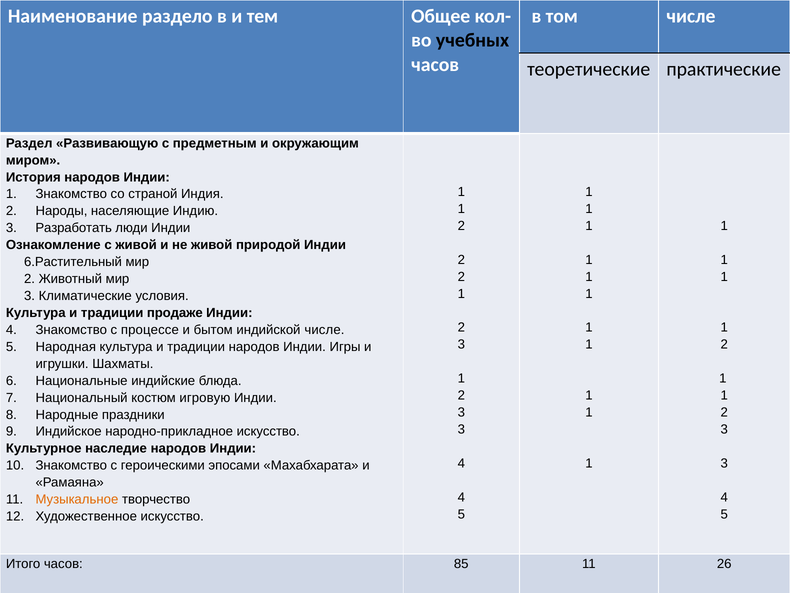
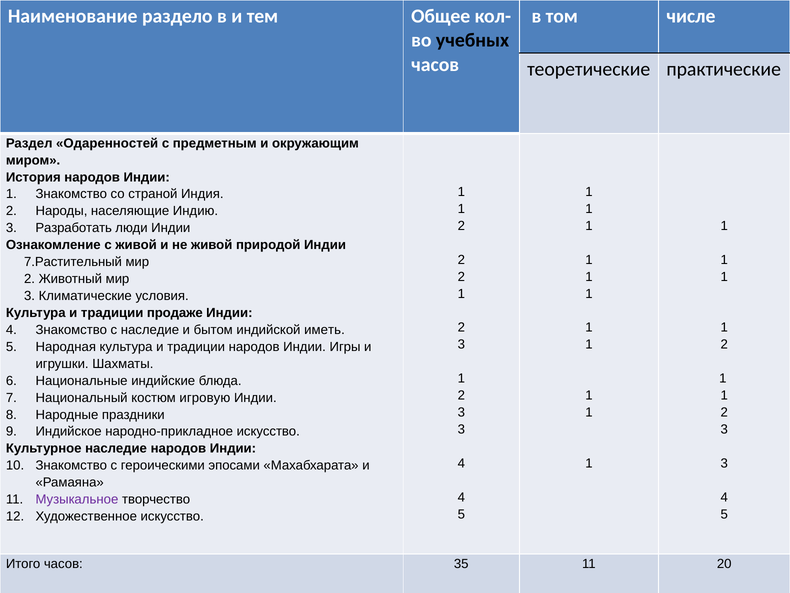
Развивающую: Развивающую -> Одаренностей (107, 143)
6.Растительный: 6.Растительный -> 7.Растительный (73, 262)
с процессе: процессе -> наследие (150, 330)
индийской числе: числе -> иметь (324, 330)
Музыкальное colour: orange -> purple (77, 499)
85: 85 -> 35 (461, 564)
26: 26 -> 20 (724, 564)
